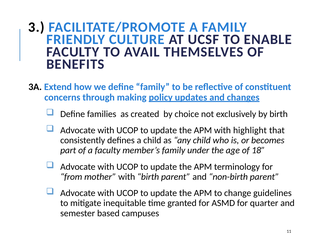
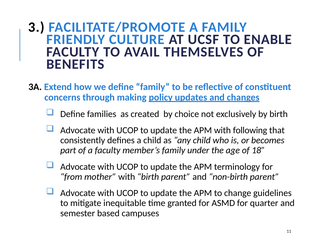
highlight: highlight -> following (250, 130)
